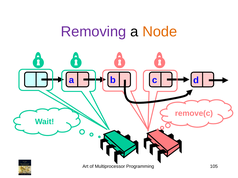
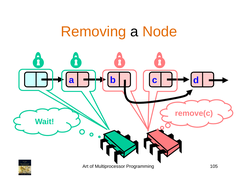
Removing colour: purple -> orange (93, 32)
